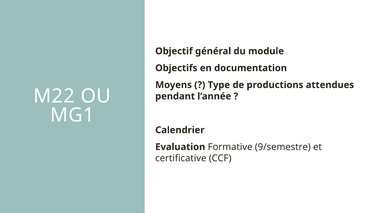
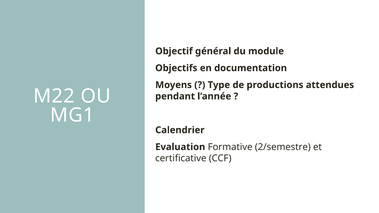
9/semestre: 9/semestre -> 2/semestre (283, 147)
